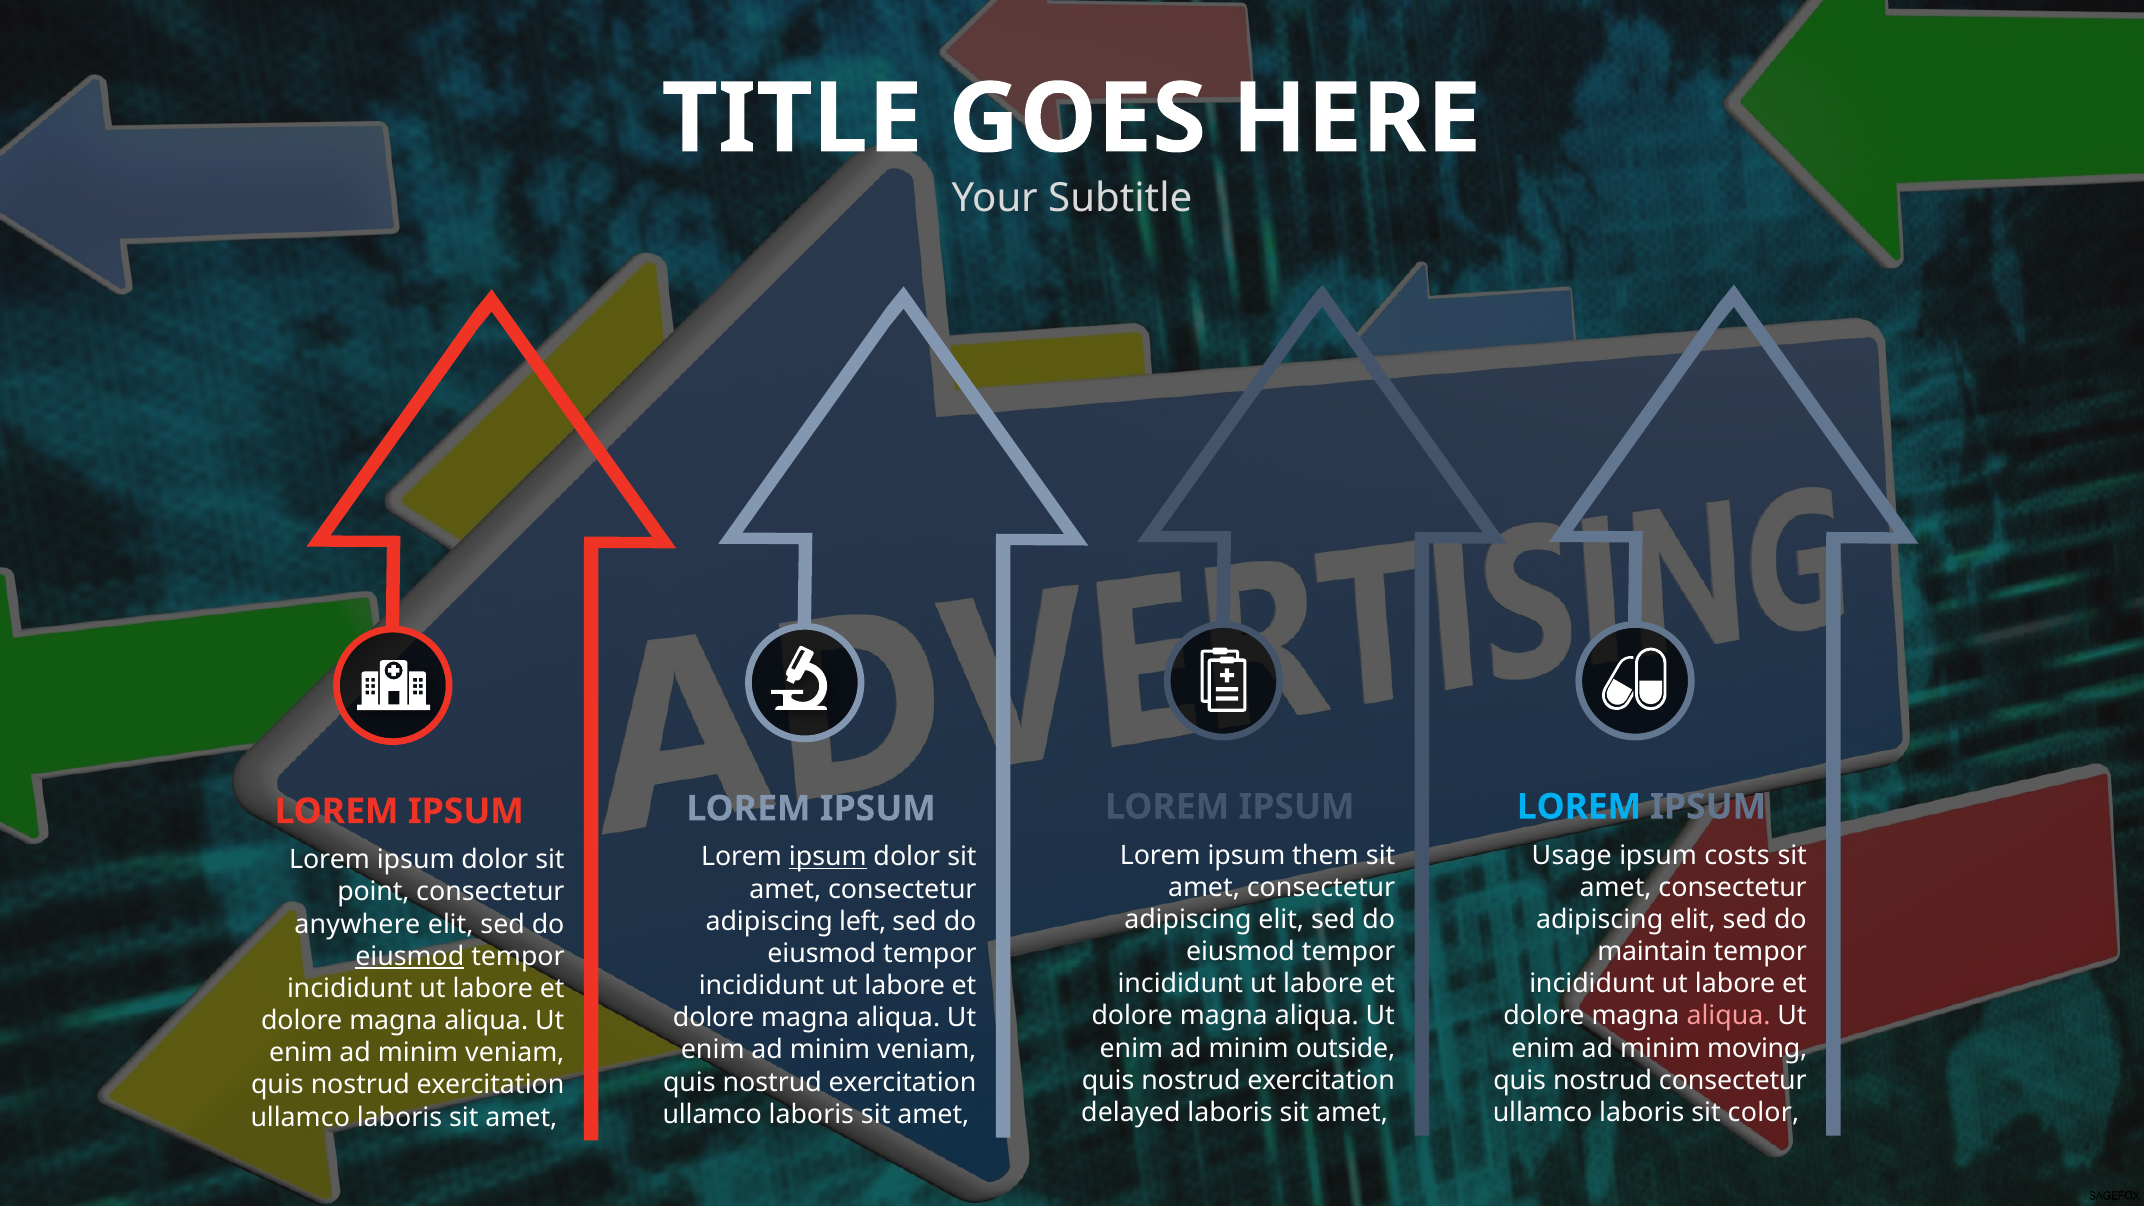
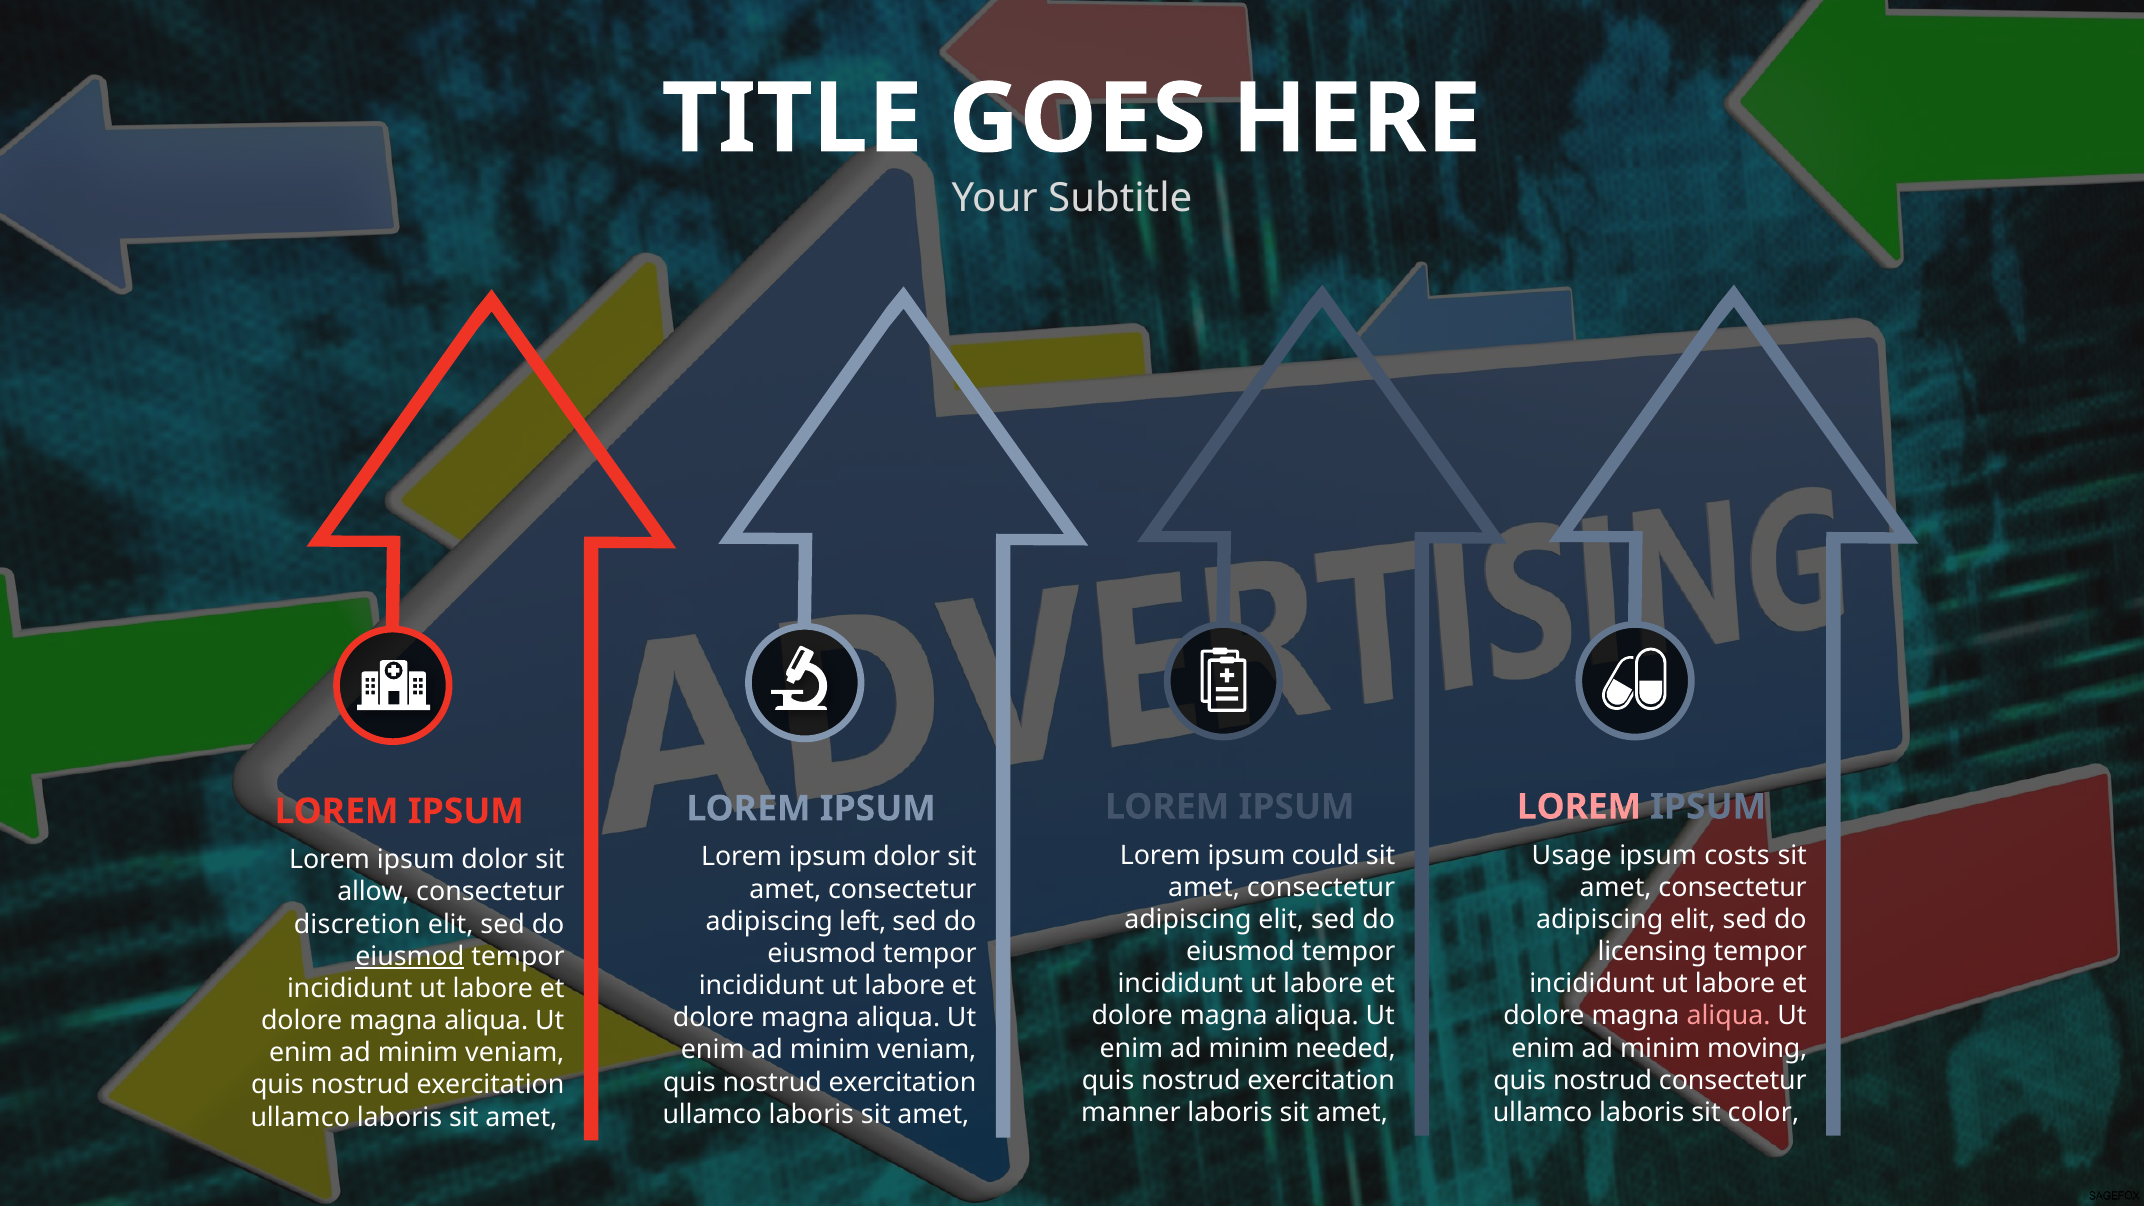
LOREM colour: light blue -> pink (1579, 807)
them: them -> could (1326, 855)
ipsum underline: present -> none (828, 857)
point: point -> allow (374, 892)
anywhere: anywhere -> discretion (357, 924)
maintain: maintain -> licensing (1652, 952)
outside: outside -> needed (1346, 1048)
delayed: delayed -> manner (1131, 1113)
